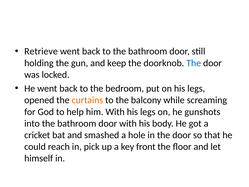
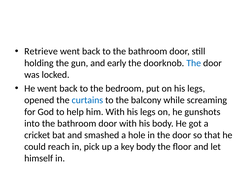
keep: keep -> early (117, 63)
curtains colour: orange -> blue (87, 100)
key front: front -> body (146, 147)
